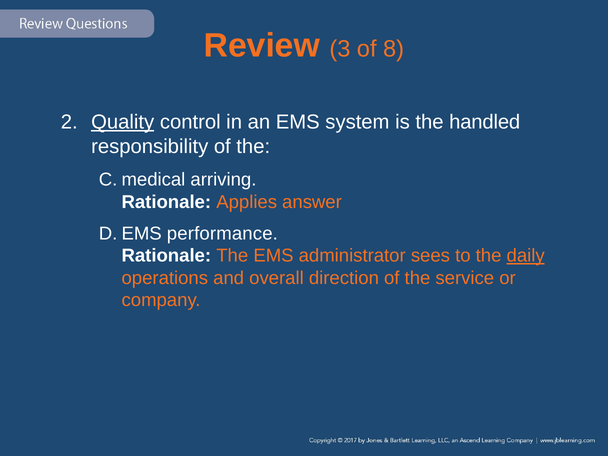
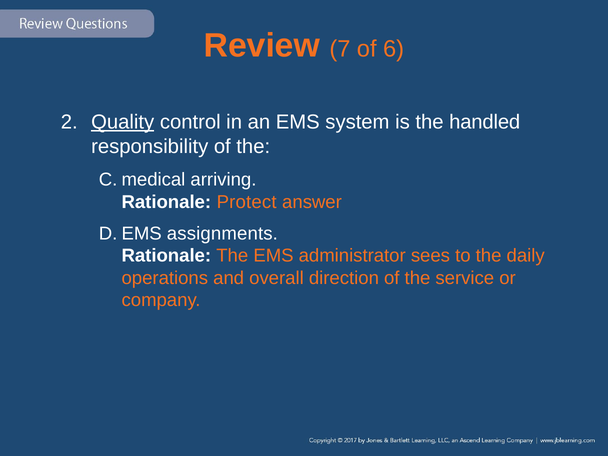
3: 3 -> 7 (340, 49)
8: 8 -> 6 (394, 49)
Applies: Applies -> Protect (247, 202)
performance: performance -> assignments (222, 234)
daily underline: present -> none (526, 256)
